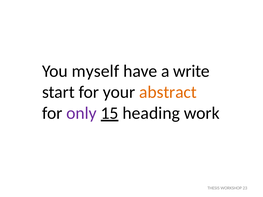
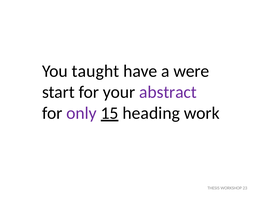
myself: myself -> taught (95, 71)
write: write -> were (191, 71)
abstract colour: orange -> purple (168, 92)
